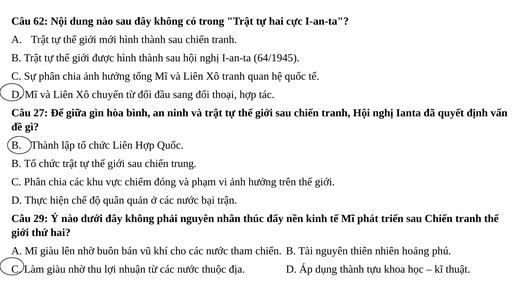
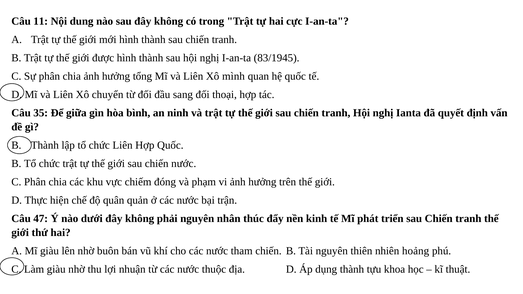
62: 62 -> 11 (41, 21)
64/1945: 64/1945 -> 83/1945 (277, 58)
Xô tranh: tranh -> mình (233, 76)
27: 27 -> 35 (41, 113)
chiến trung: trung -> nước (184, 164)
29: 29 -> 47 (41, 219)
